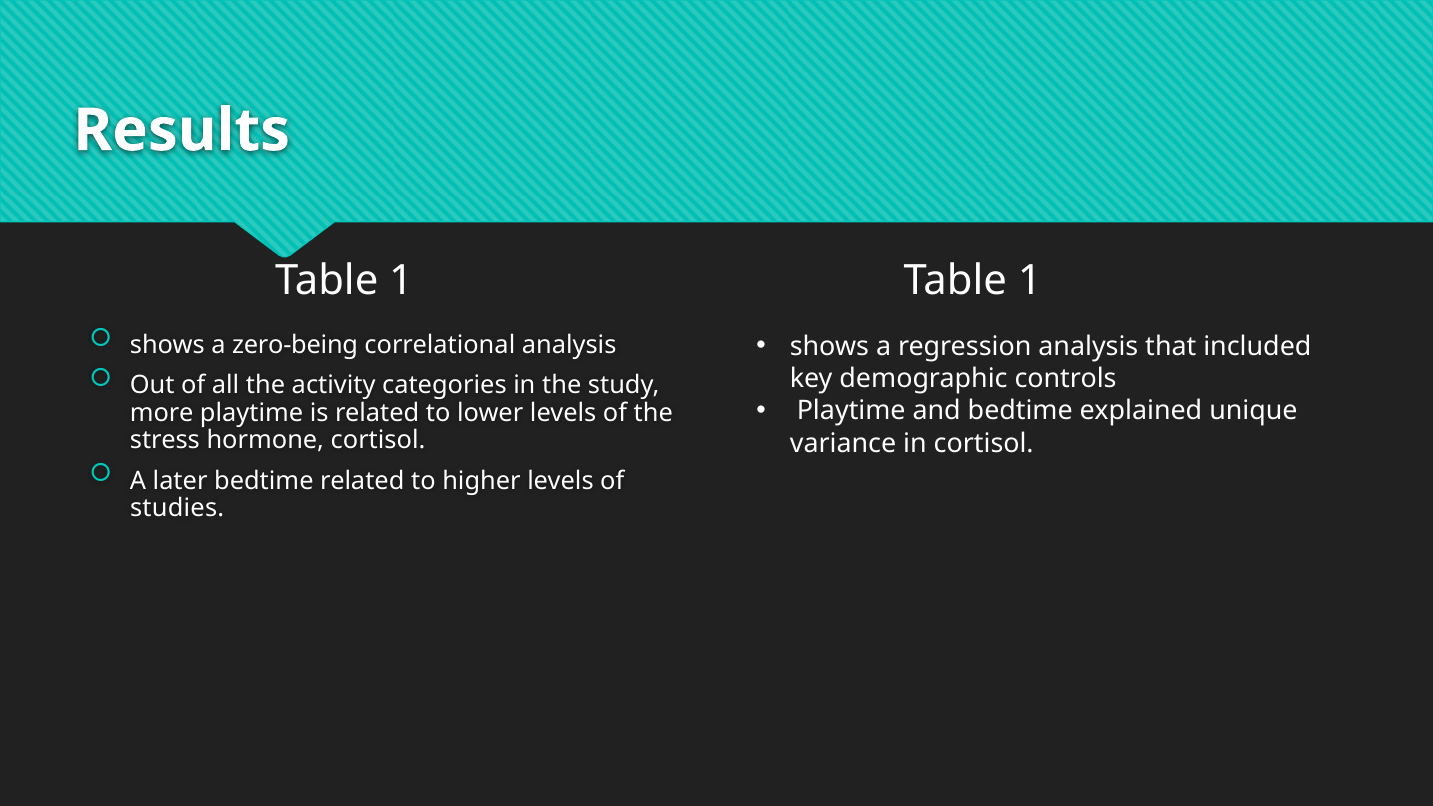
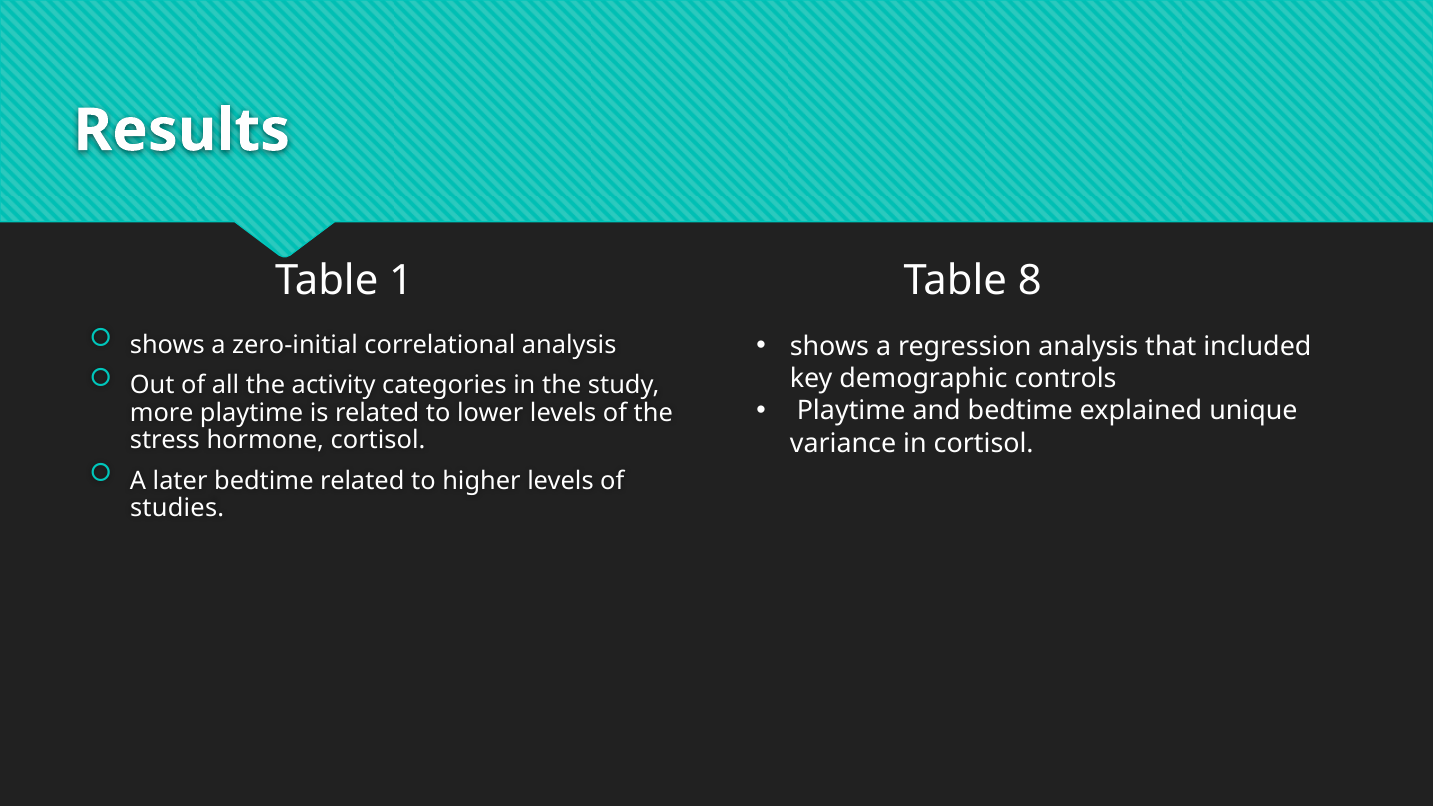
1: 1 -> 8 (1030, 281)
zero-being: zero-being -> zero-initial (295, 345)
